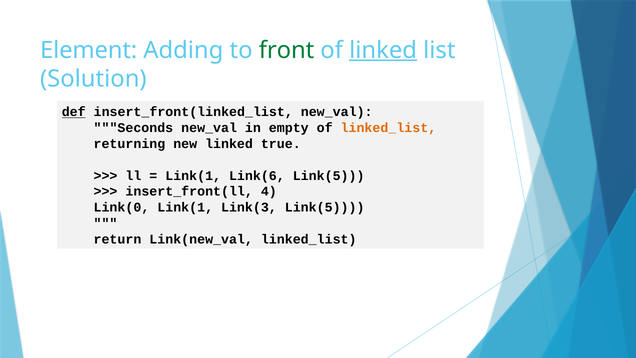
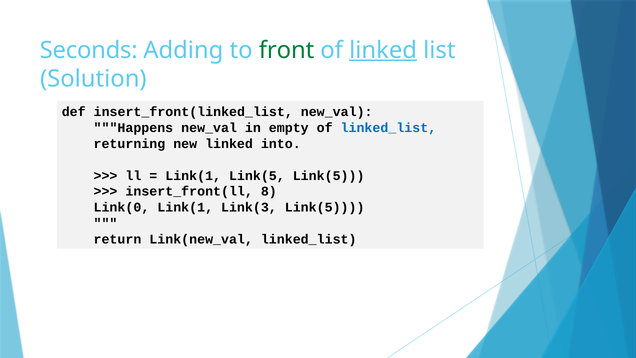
Element: Element -> Seconds (89, 50)
def underline: present -> none (74, 112)
Seconds: Seconds -> Happens (133, 128)
linked_list colour: orange -> blue (388, 128)
true: true -> into (281, 144)
Link(1 Link(6: Link(6 -> Link(5 (257, 176)
4: 4 -> 8 (269, 191)
